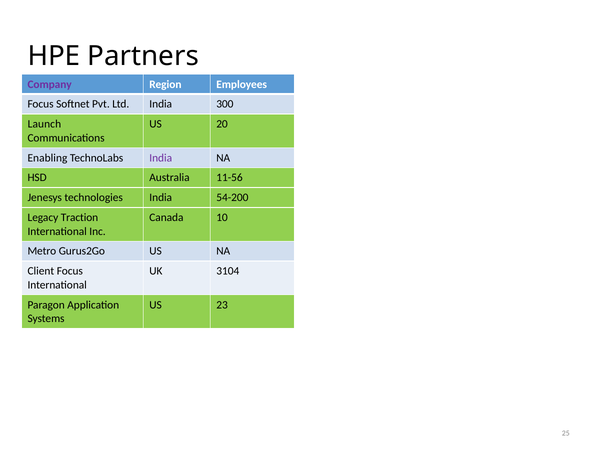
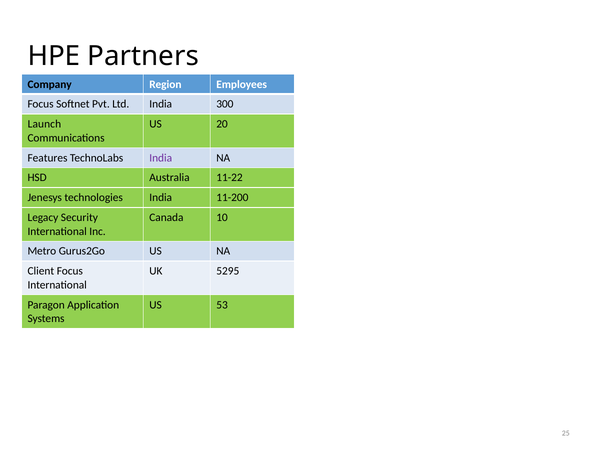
Company colour: purple -> black (50, 84)
Enabling: Enabling -> Features (47, 158)
11-56: 11-56 -> 11-22 (230, 178)
54-200: 54-200 -> 11-200 (232, 198)
Traction: Traction -> Security (79, 218)
3104: 3104 -> 5295 (228, 271)
23: 23 -> 53 (222, 305)
